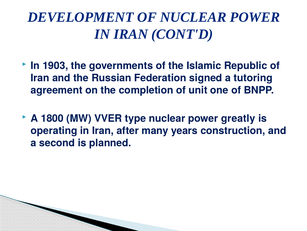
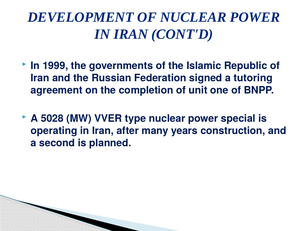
1903: 1903 -> 1999 (55, 65)
1800: 1800 -> 5028 (52, 118)
greatly: greatly -> special (238, 118)
